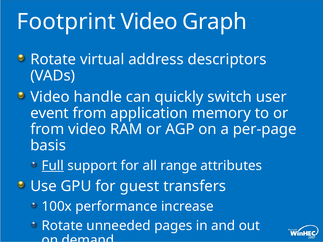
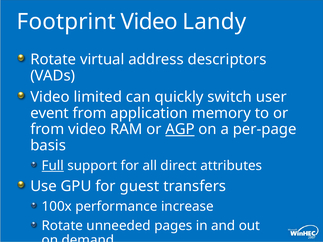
Graph: Graph -> Landy (214, 22)
handle: handle -> limited (98, 97)
AGP underline: none -> present (180, 129)
range: range -> direct (179, 166)
